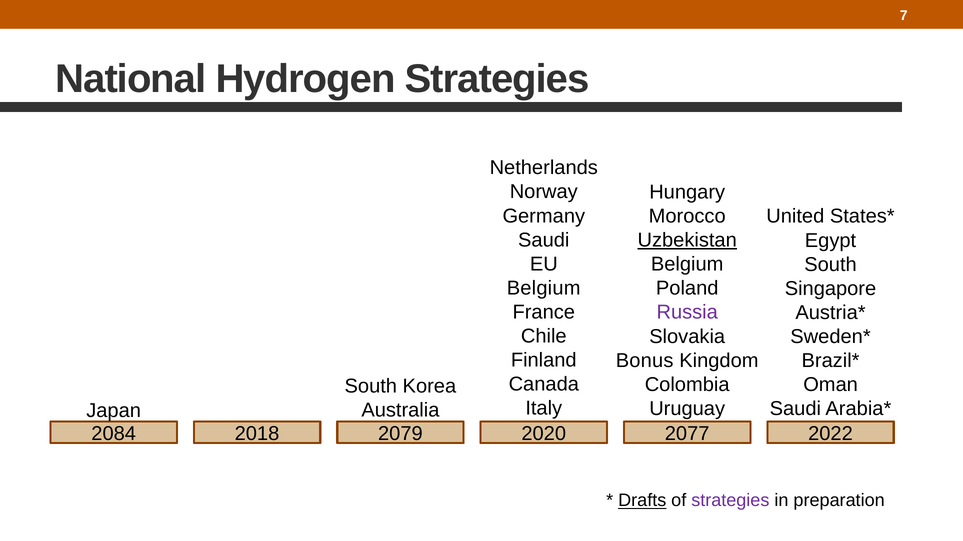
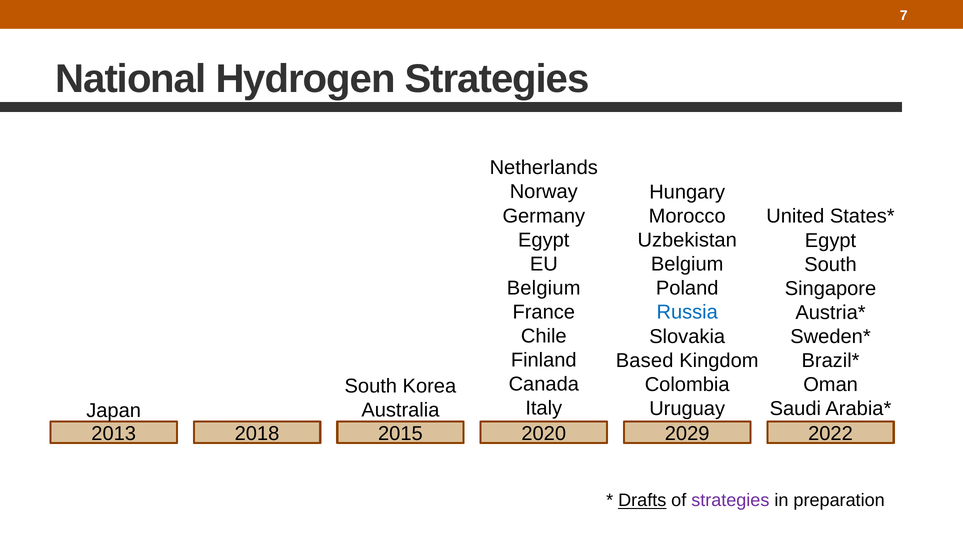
Saudi: Saudi -> Egypt (544, 240)
Uzbekistan underline: present -> none (687, 240)
Russia colour: purple -> blue (687, 313)
Bonus: Bonus -> Based (645, 361)
2084: 2084 -> 2013 (114, 434)
2079: 2079 -> 2015 (400, 434)
2077: 2077 -> 2029 (687, 434)
